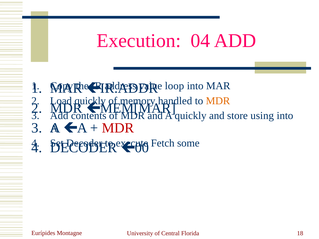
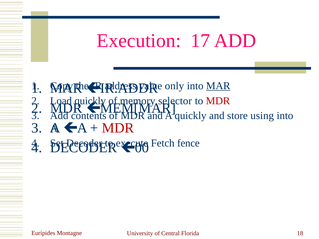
04: 04 -> 17 (200, 41)
loop: loop -> only (174, 86)
MAR underline: none -> present (218, 86)
handled: handled -> selector (175, 101)
MDR colour: orange -> red (218, 101)
some: some -> fence (188, 143)
